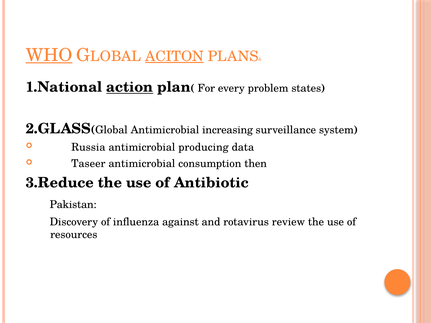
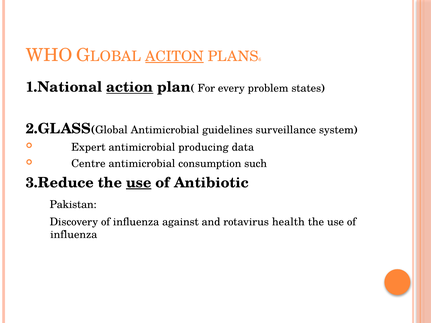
WHO underline: present -> none (49, 55)
increasing: increasing -> guidelines (228, 130)
Russia: Russia -> Expert (88, 147)
Taseer: Taseer -> Centre (88, 164)
then: then -> such (256, 164)
use underline: none -> present (139, 183)
review: review -> health (288, 222)
resources: resources -> influenza (74, 235)
